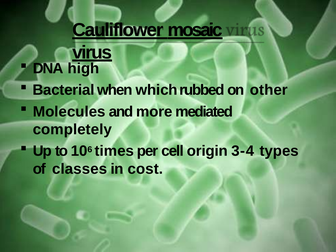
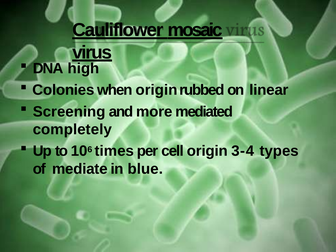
Bacterial: Bacterial -> Colonies (63, 90)
when which: which -> origin (157, 90)
other: other -> linear (269, 90)
Molecules: Molecules -> Screening (69, 112)
classes: classes -> mediate (80, 169)
cost: cost -> blue (145, 169)
